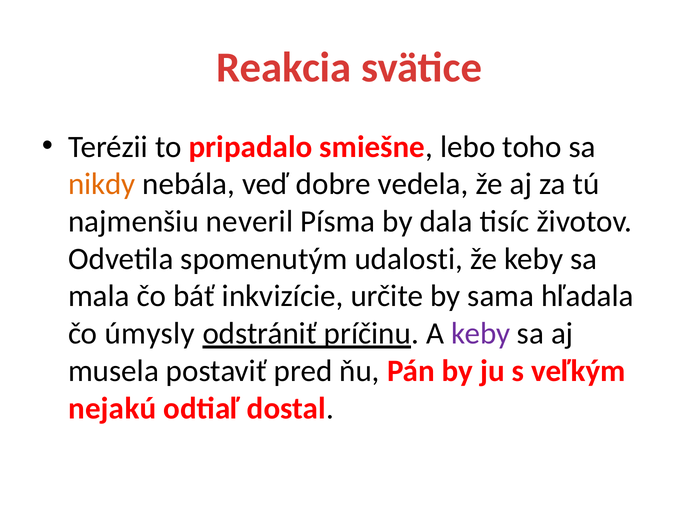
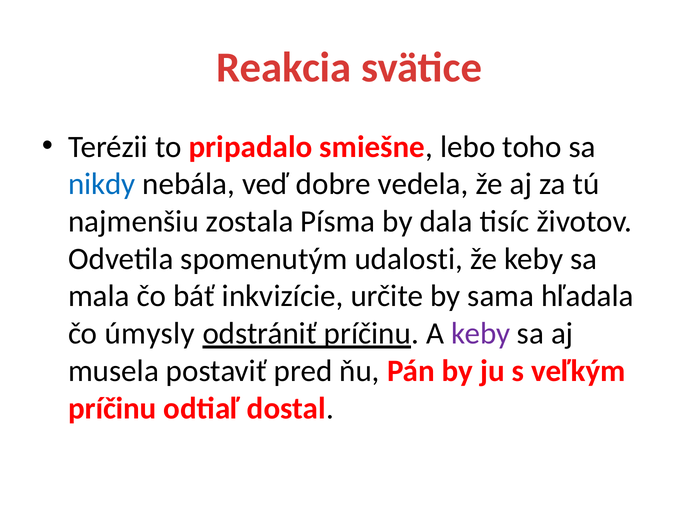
nikdy colour: orange -> blue (102, 184)
neveril: neveril -> zostala (250, 221)
nejakú: nejakú -> príčinu (112, 408)
